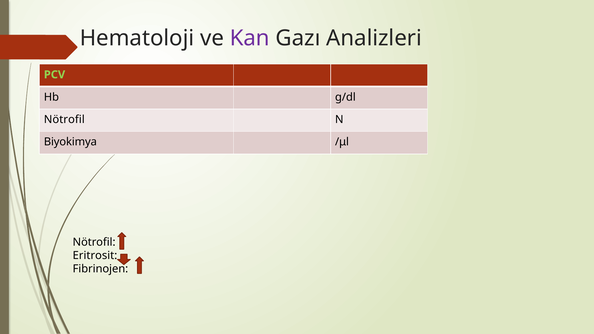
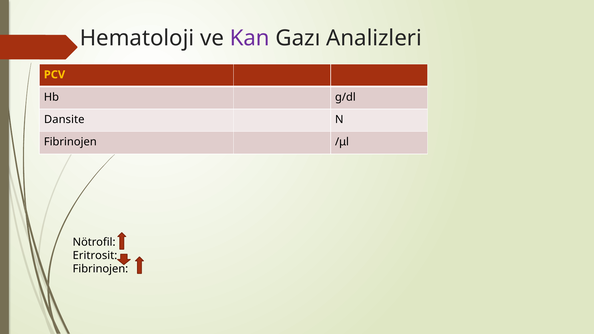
PCV colour: light green -> yellow (55, 75)
Nötrofil: Nötrofil -> Dansite (64, 120)
Biyokimya: Biyokimya -> Fibrinojen (70, 142)
